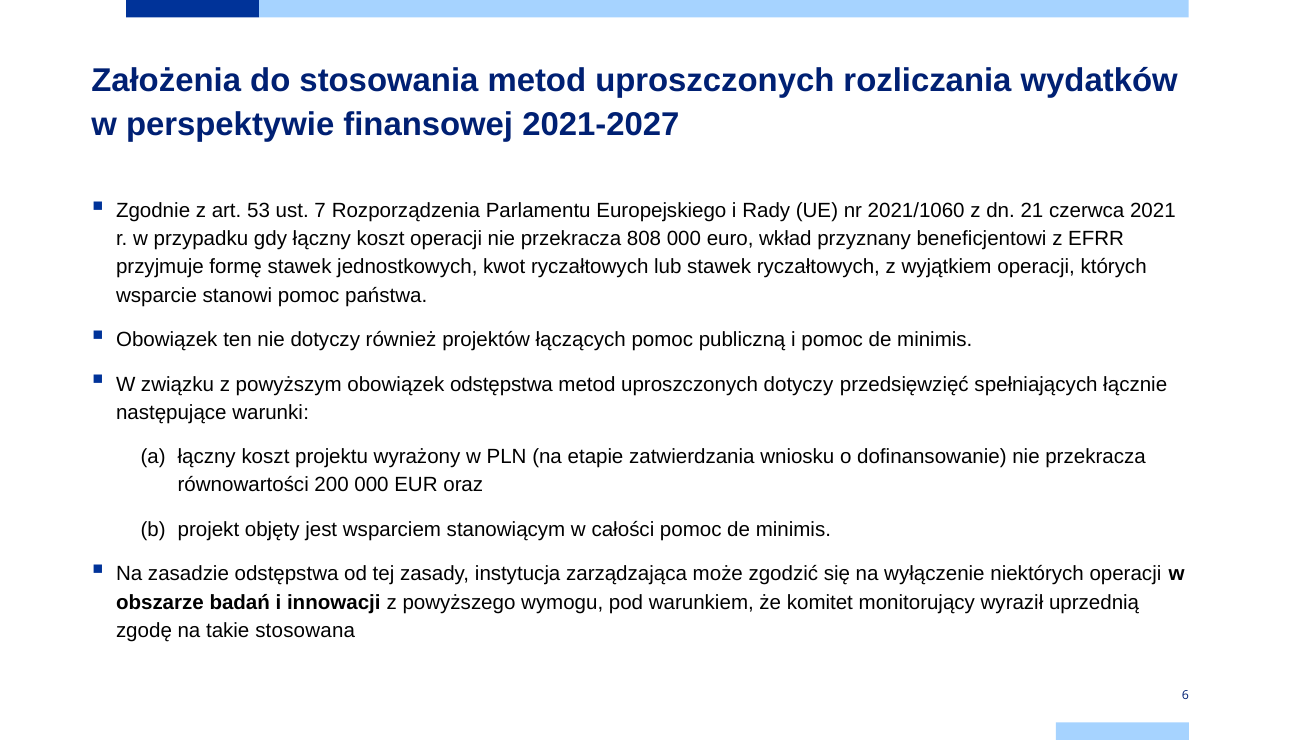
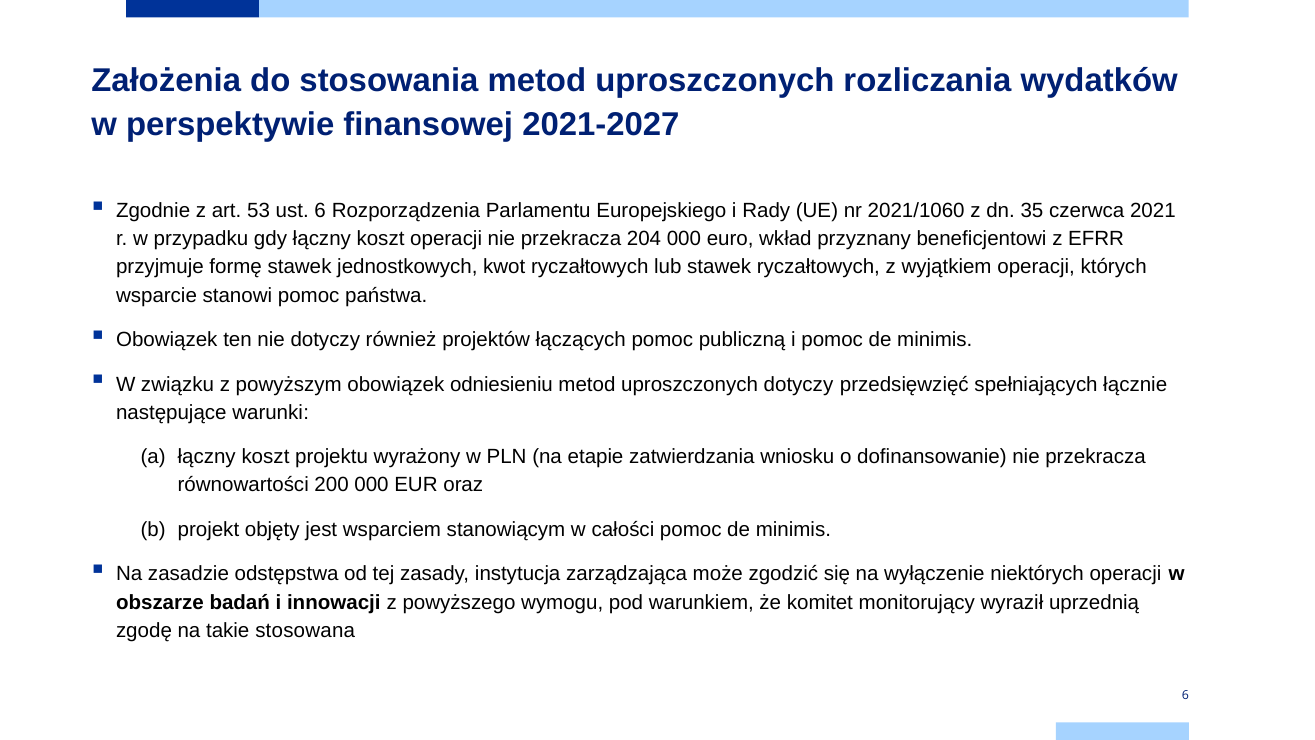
ust 7: 7 -> 6 (320, 211)
21: 21 -> 35 (1032, 211)
808: 808 -> 204 (644, 239)
obowiązek odstępstwa: odstępstwa -> odniesieniu (502, 384)
